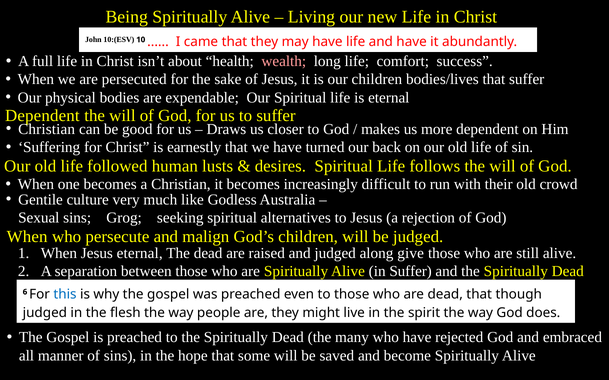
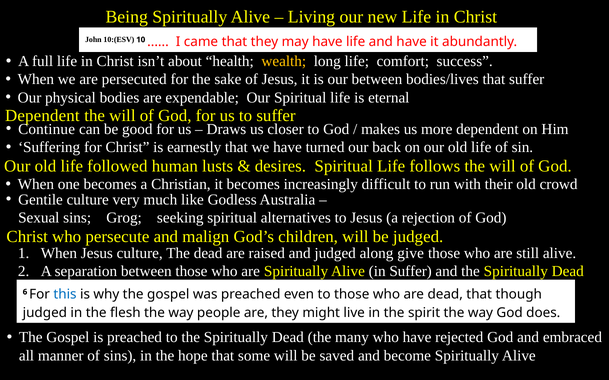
wealth colour: pink -> yellow (284, 62)
our children: children -> between (377, 79)
Christian: Christian -> Continue (47, 129)
When: When -> Christ (27, 237)
Jesus eternal: eternal -> culture (140, 254)
